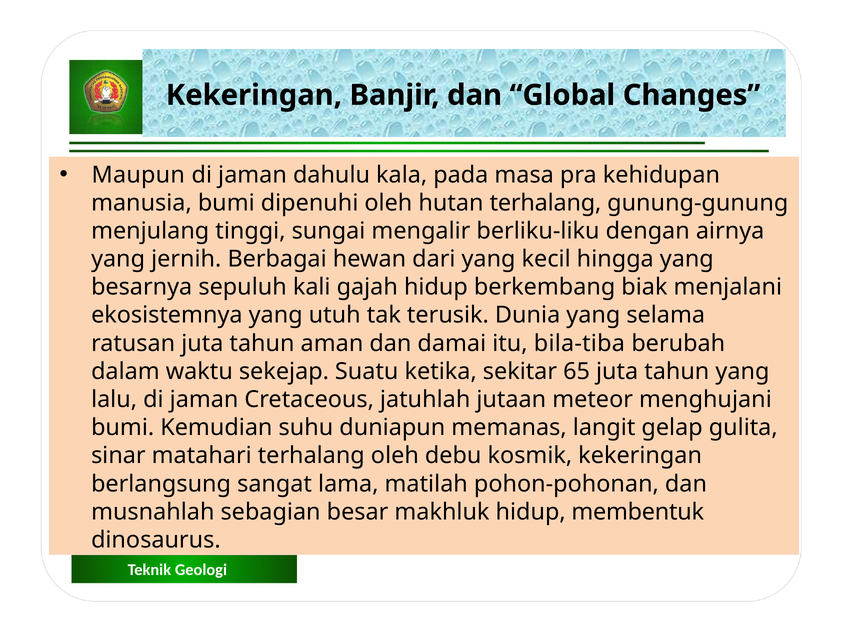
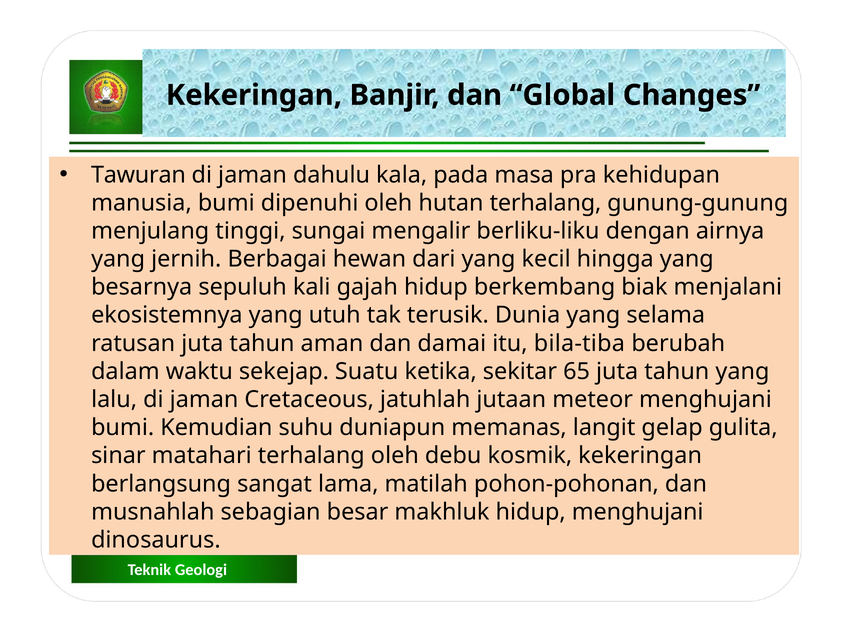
Maupun: Maupun -> Tawuran (138, 175)
hidup membentuk: membentuk -> menghujani (638, 512)
